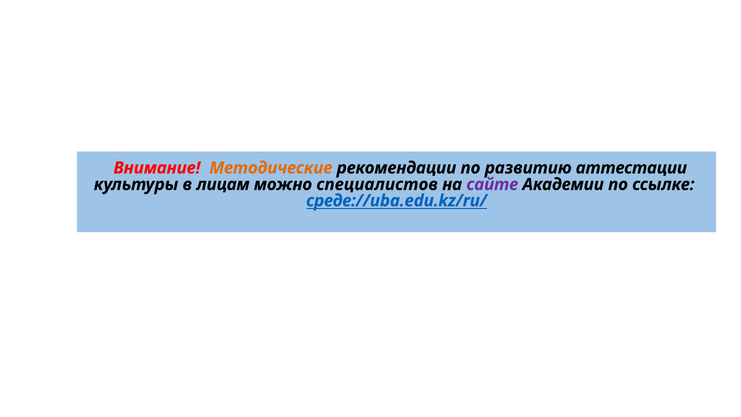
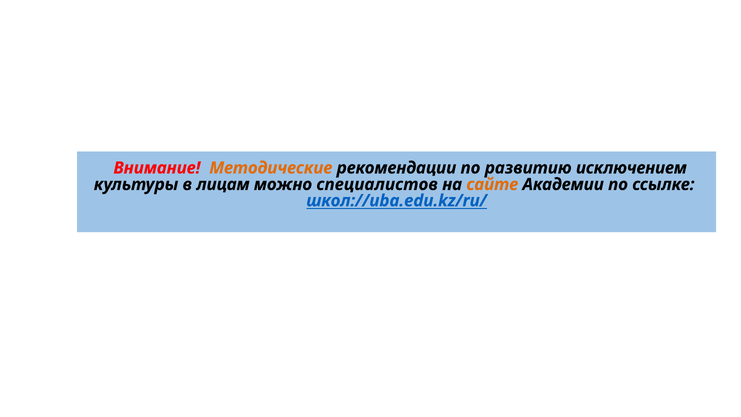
аттестации: аттестации -> исключением (631, 168)
сайте colour: purple -> orange (492, 184)
среде://uba.edu.kz/ru/: среде://uba.edu.kz/ru/ -> школ://uba.edu.kz/ru/ (397, 201)
